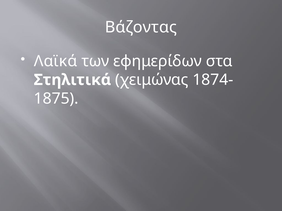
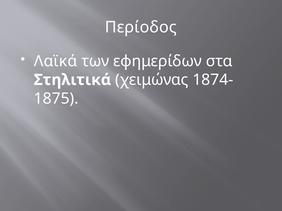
Βάζοντας: Βάζοντας -> Περίοδος (141, 27)
